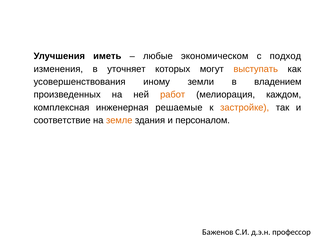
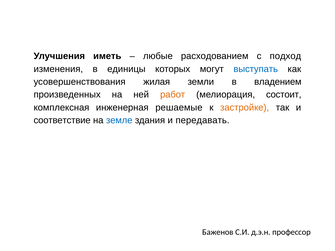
экономическом: экономическом -> расходованием (215, 56)
уточняет: уточняет -> единицы (126, 69)
выступать colour: orange -> blue (256, 69)
иному: иному -> жилая (157, 82)
каждом: каждом -> состоит (284, 95)
земле colour: orange -> blue (119, 120)
персоналом: персоналом -> передавать (203, 120)
